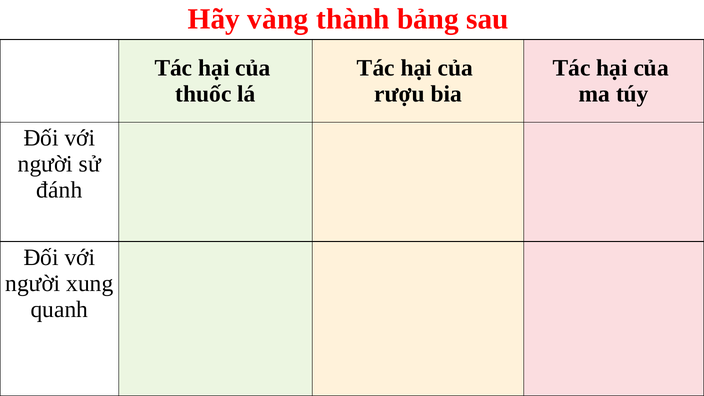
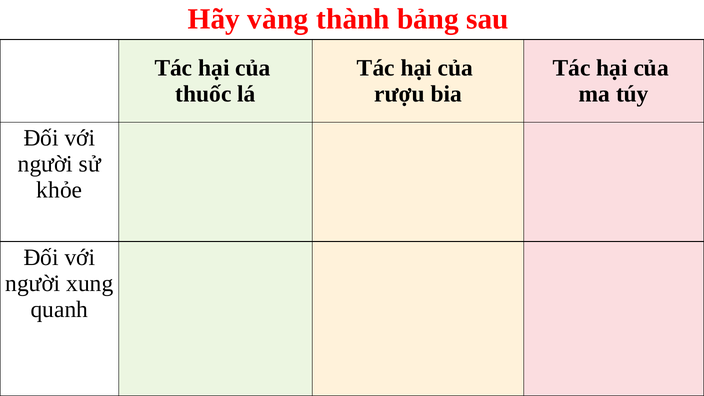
đánh: đánh -> khỏe (59, 190)
